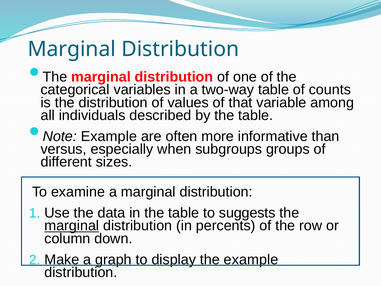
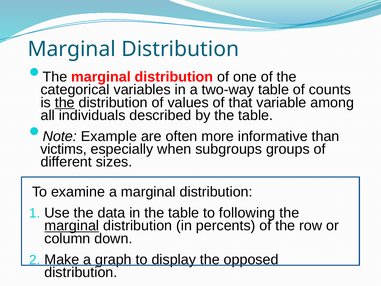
the underline: none -> present (65, 102)
versus: versus -> victims (64, 149)
suggests: suggests -> following (247, 213)
the example: example -> opposed (251, 259)
